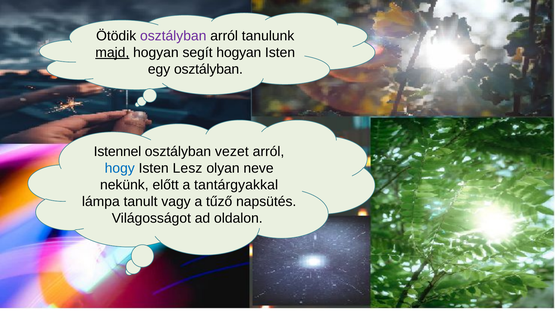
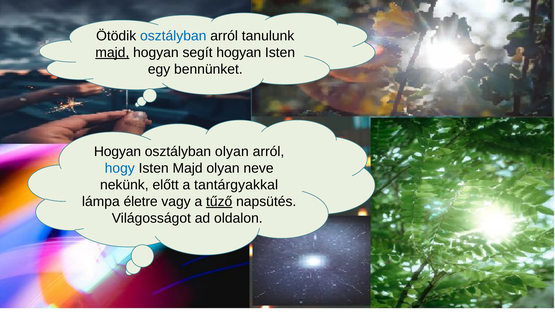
osztályban colour: purple -> blue (173, 36)
egy osztályban: osztályban -> bennünket (208, 69)
Istennel: Istennel -> Hogyan (118, 152)
osztályban vezet: vezet -> olyan (232, 152)
Isten Lesz: Lesz -> Majd (188, 168)
tanult: tanult -> életre (141, 202)
tűző underline: none -> present (219, 202)
